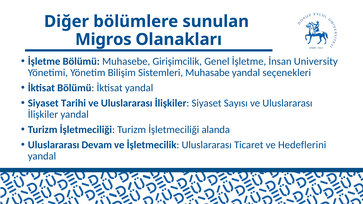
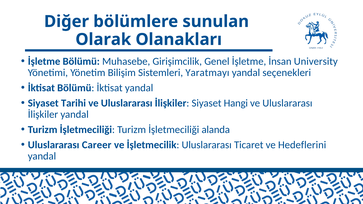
Migros: Migros -> Olarak (103, 39)
Muhasabe: Muhasabe -> Yaratmayı (207, 73)
Sayısı: Sayısı -> Hangi (236, 103)
Devam: Devam -> Career (97, 145)
